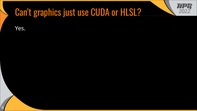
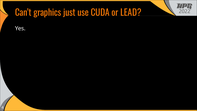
HLSL: HLSL -> LEAD (131, 13)
